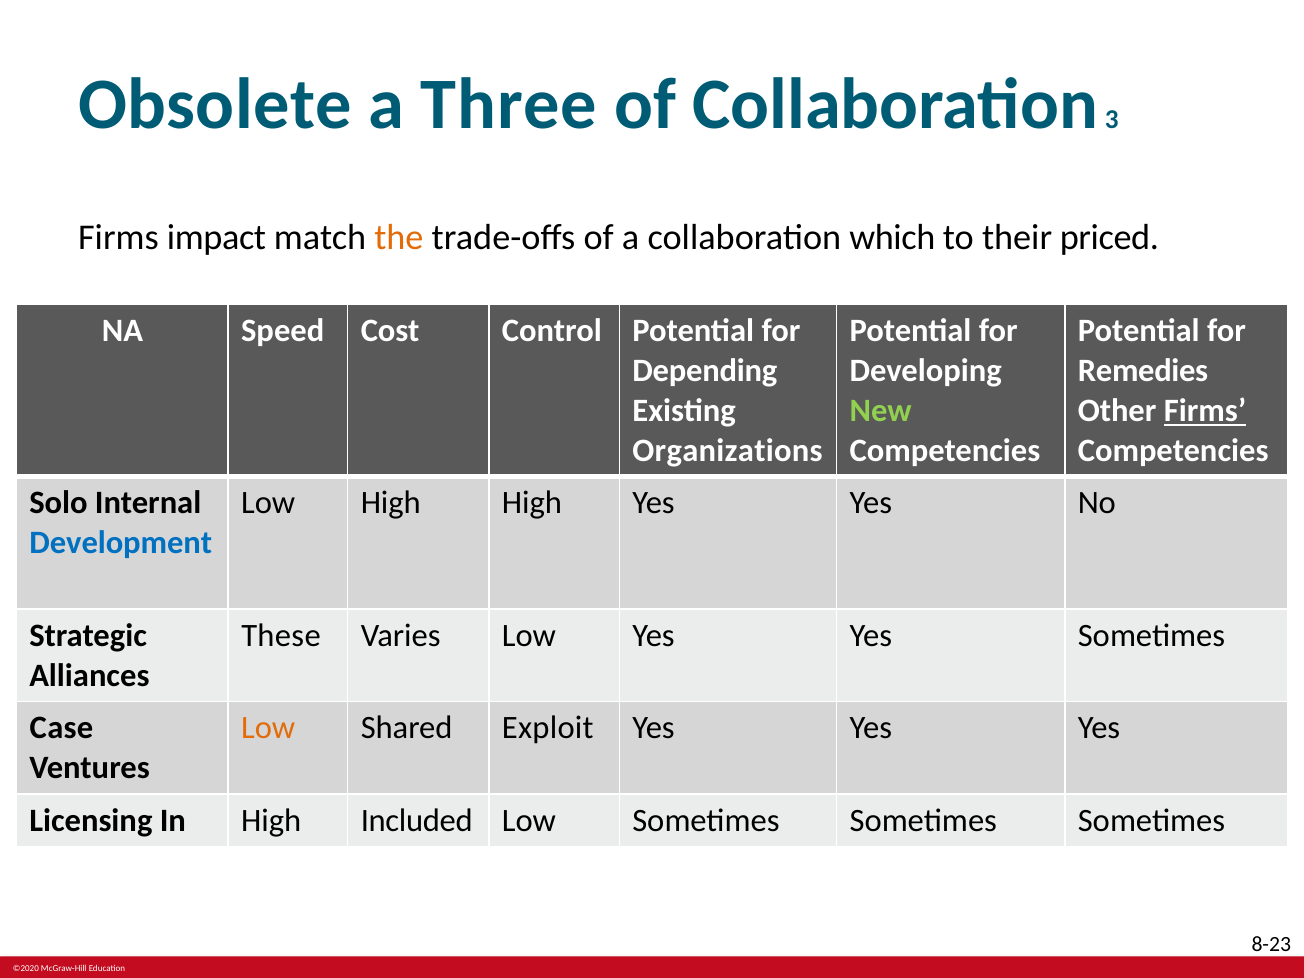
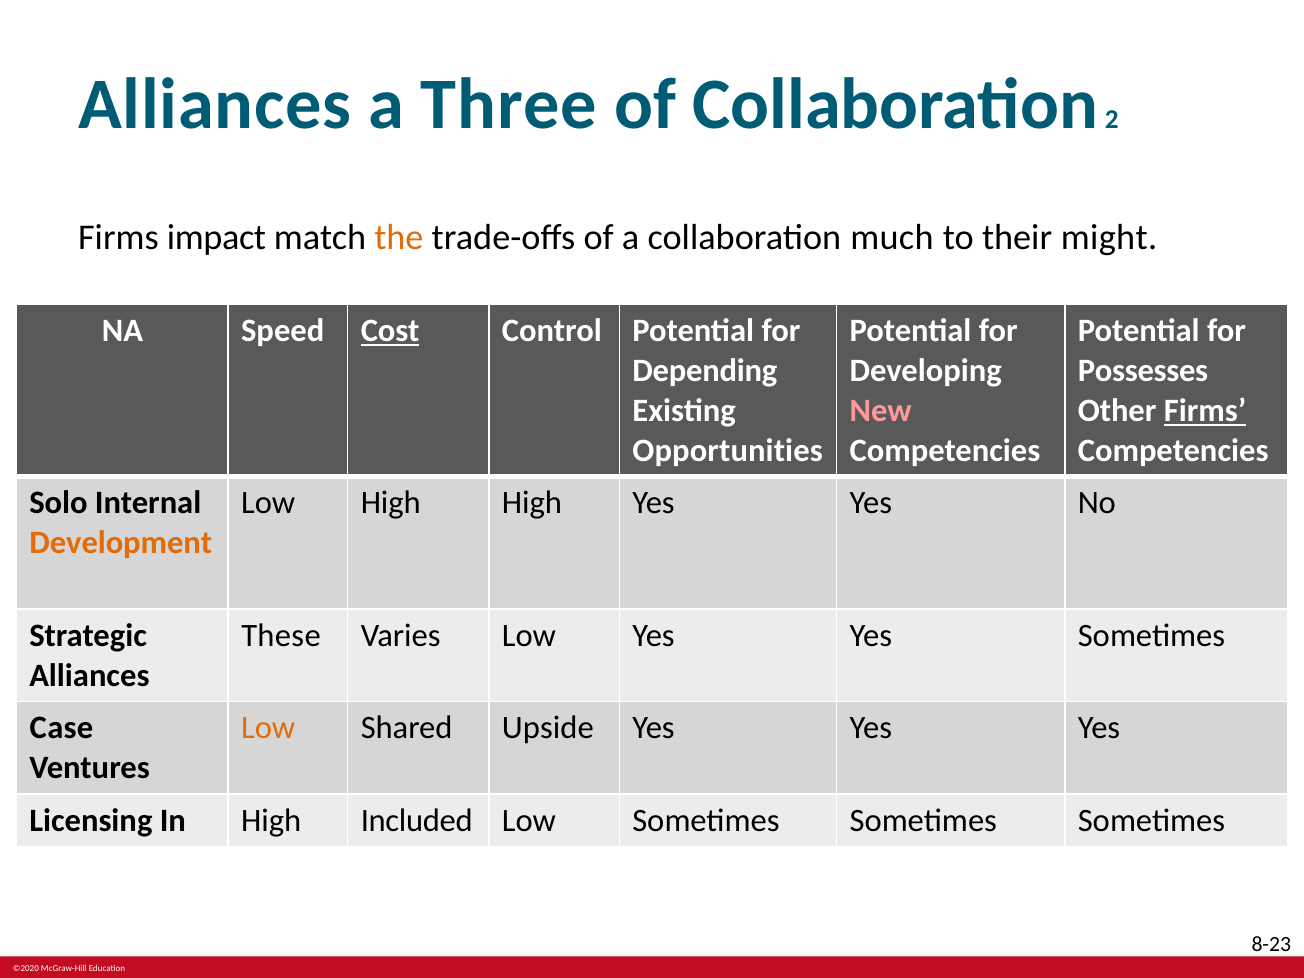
Obsolete: Obsolete -> Alliances (215, 105)
3: 3 -> 2 (1112, 120)
which: which -> much (892, 237)
priced: priced -> might (1109, 237)
Cost underline: none -> present (390, 331)
Remedies: Remedies -> Possesses (1143, 371)
New colour: light green -> pink (881, 411)
Organizations: Organizations -> Opportunities (728, 450)
Development colour: blue -> orange (121, 543)
Exploit: Exploit -> Upside (548, 728)
